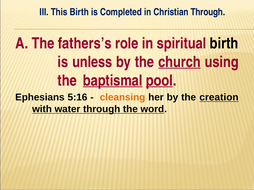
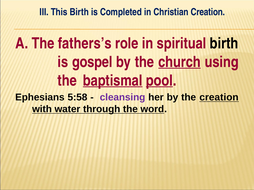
Christian Through: Through -> Creation (208, 12)
unless: unless -> gospel (92, 62)
5:16: 5:16 -> 5:58 (77, 98)
cleansing colour: orange -> purple (123, 98)
